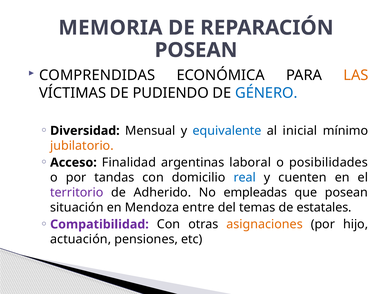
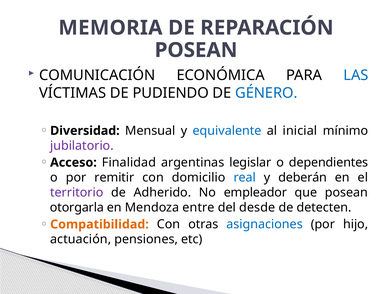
COMPRENDIDAS: COMPRENDIDAS -> COMUNICACIÓN (97, 75)
LAS colour: orange -> blue (356, 75)
jubilatorio colour: orange -> purple (82, 146)
laboral: laboral -> legislar (250, 163)
posibilidades: posibilidades -> dependientes (329, 163)
tandas: tandas -> remitir (114, 178)
cuenten: cuenten -> deberán (303, 178)
empleadas: empleadas -> empleador (255, 193)
situación: situación -> otorgarla (77, 208)
temas: temas -> desde (257, 208)
estatales: estatales -> detecten (324, 208)
Compatibilidad colour: purple -> orange (99, 224)
asignaciones colour: orange -> blue (265, 224)
